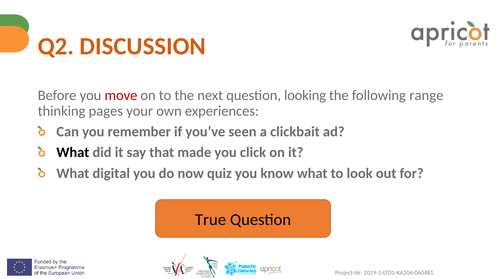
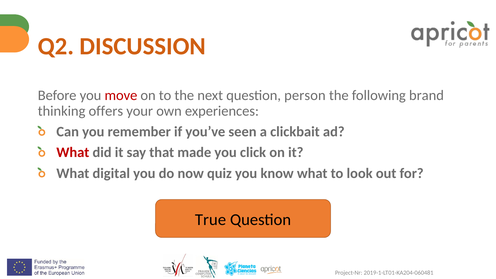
looking: looking -> person (305, 95)
range: range -> brand (426, 95)
pages: pages -> offers (106, 111)
What colour: black -> red (73, 153)
